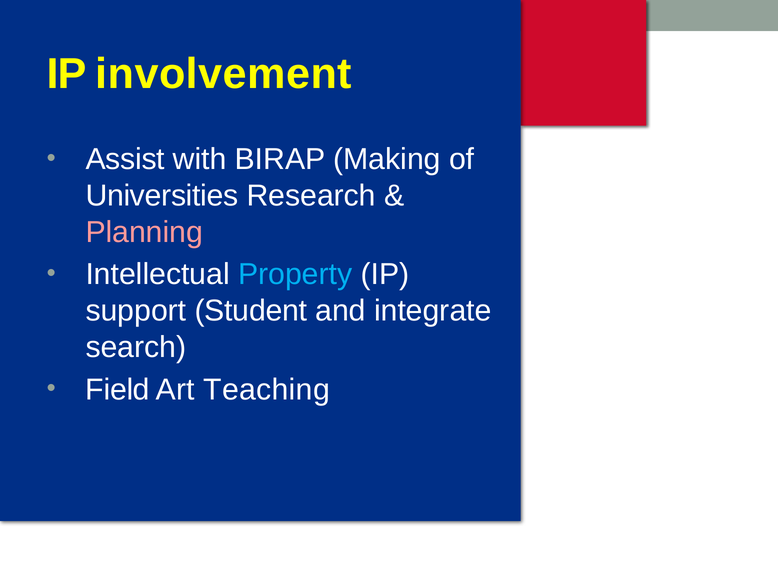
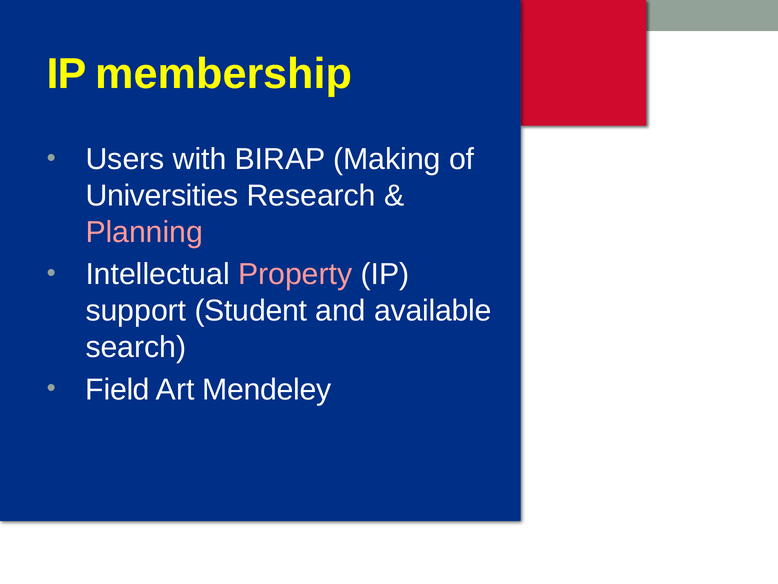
involvement: involvement -> membership (224, 74)
Assist: Assist -> Users (125, 159)
Property colour: light blue -> pink (295, 274)
integrate: integrate -> available (433, 311)
Teaching: Teaching -> Mendeley (267, 389)
